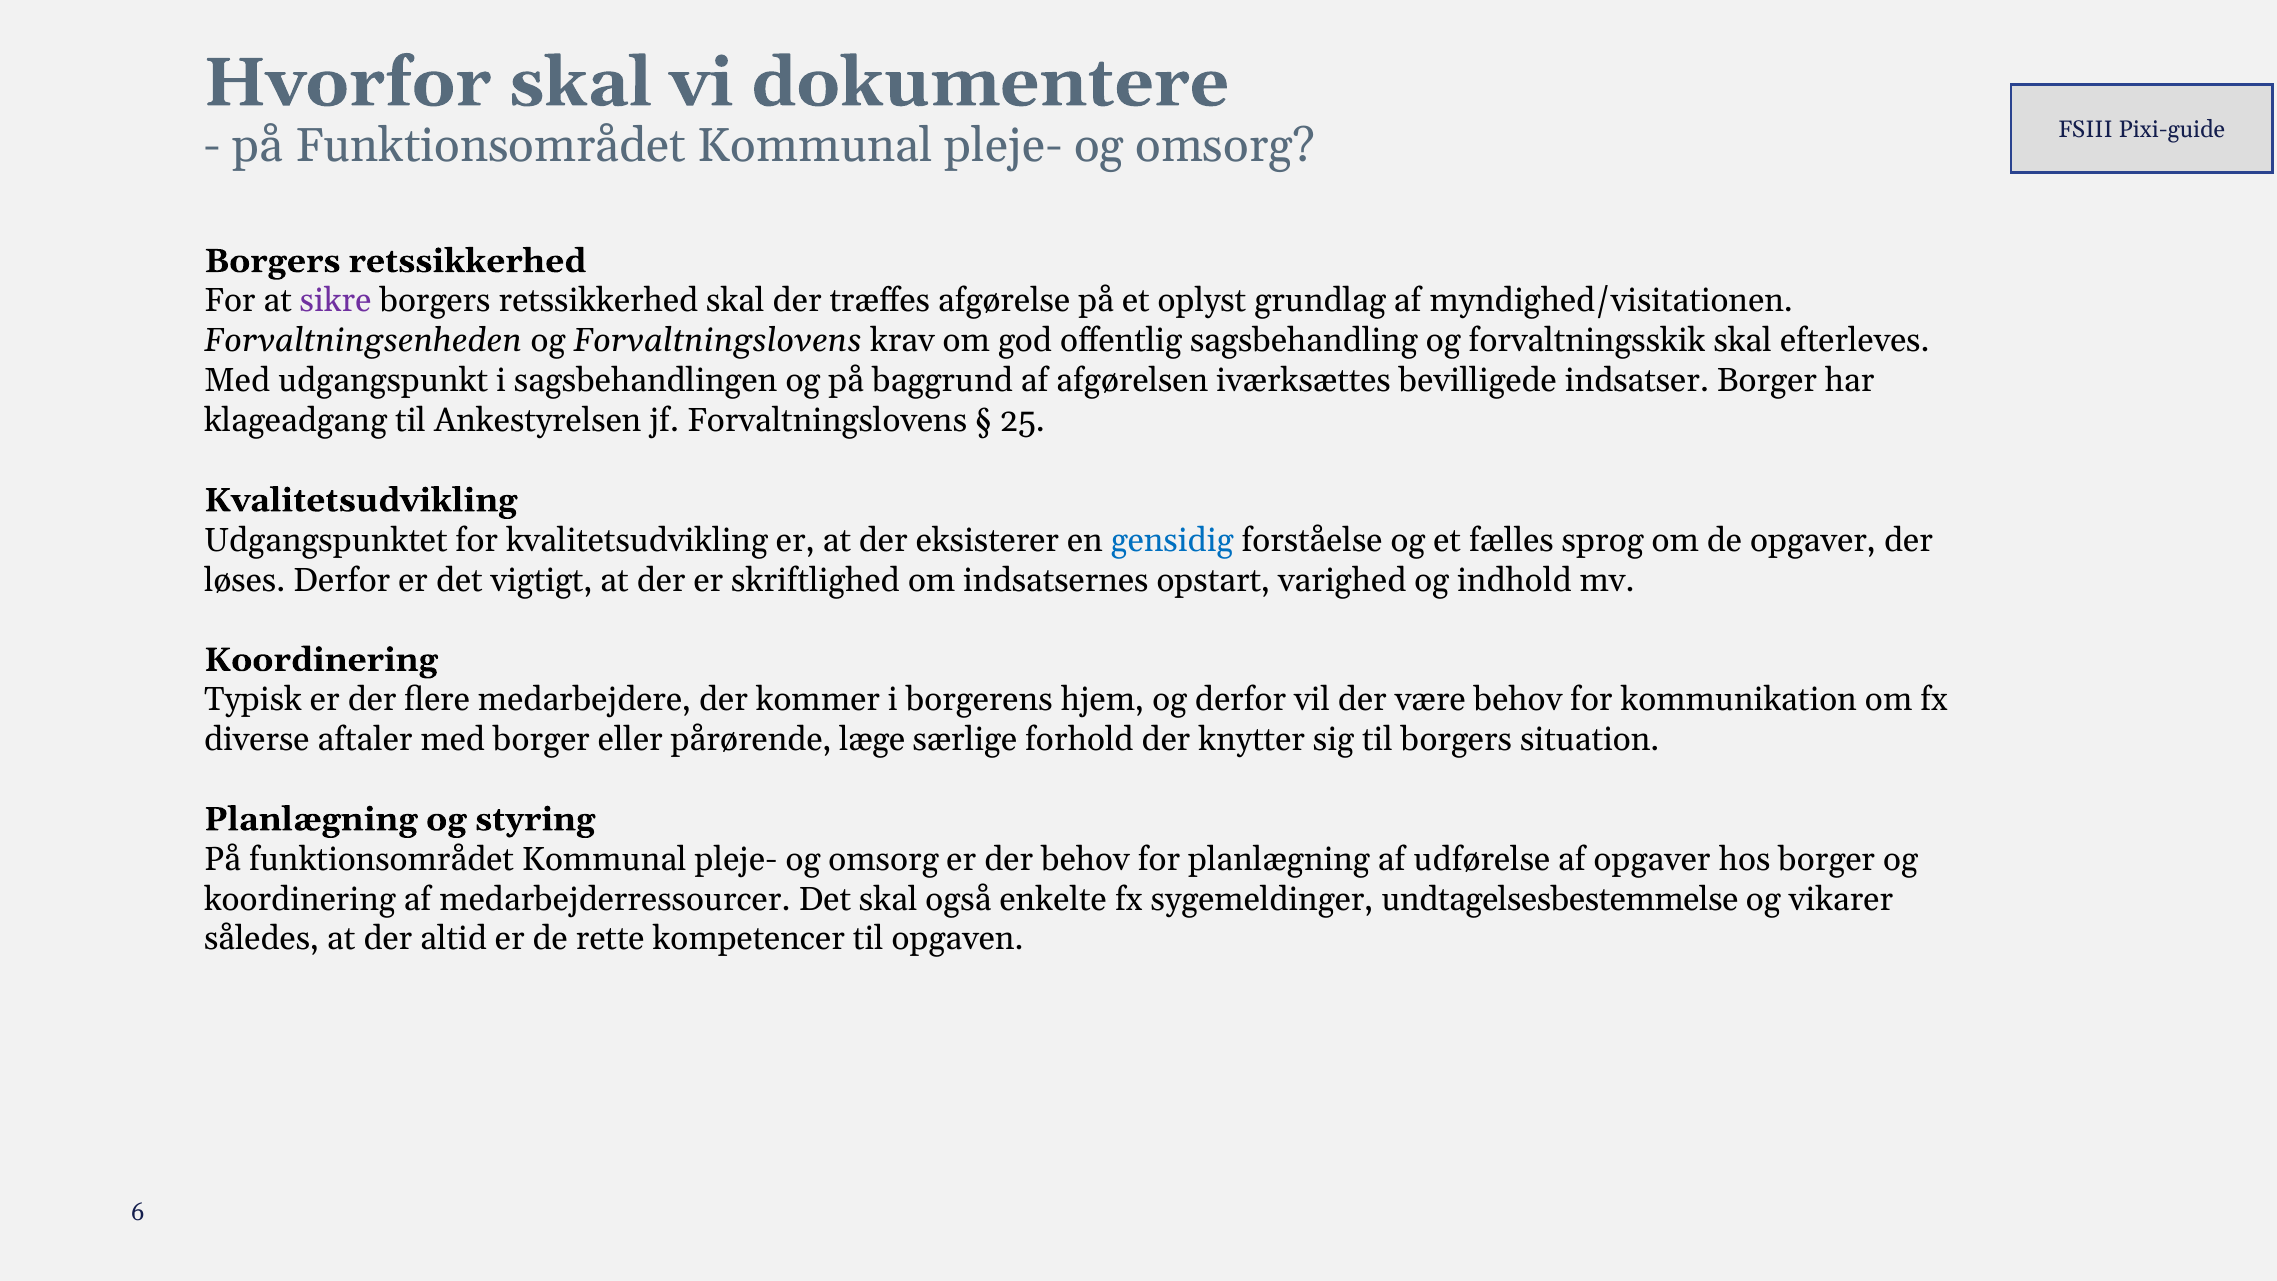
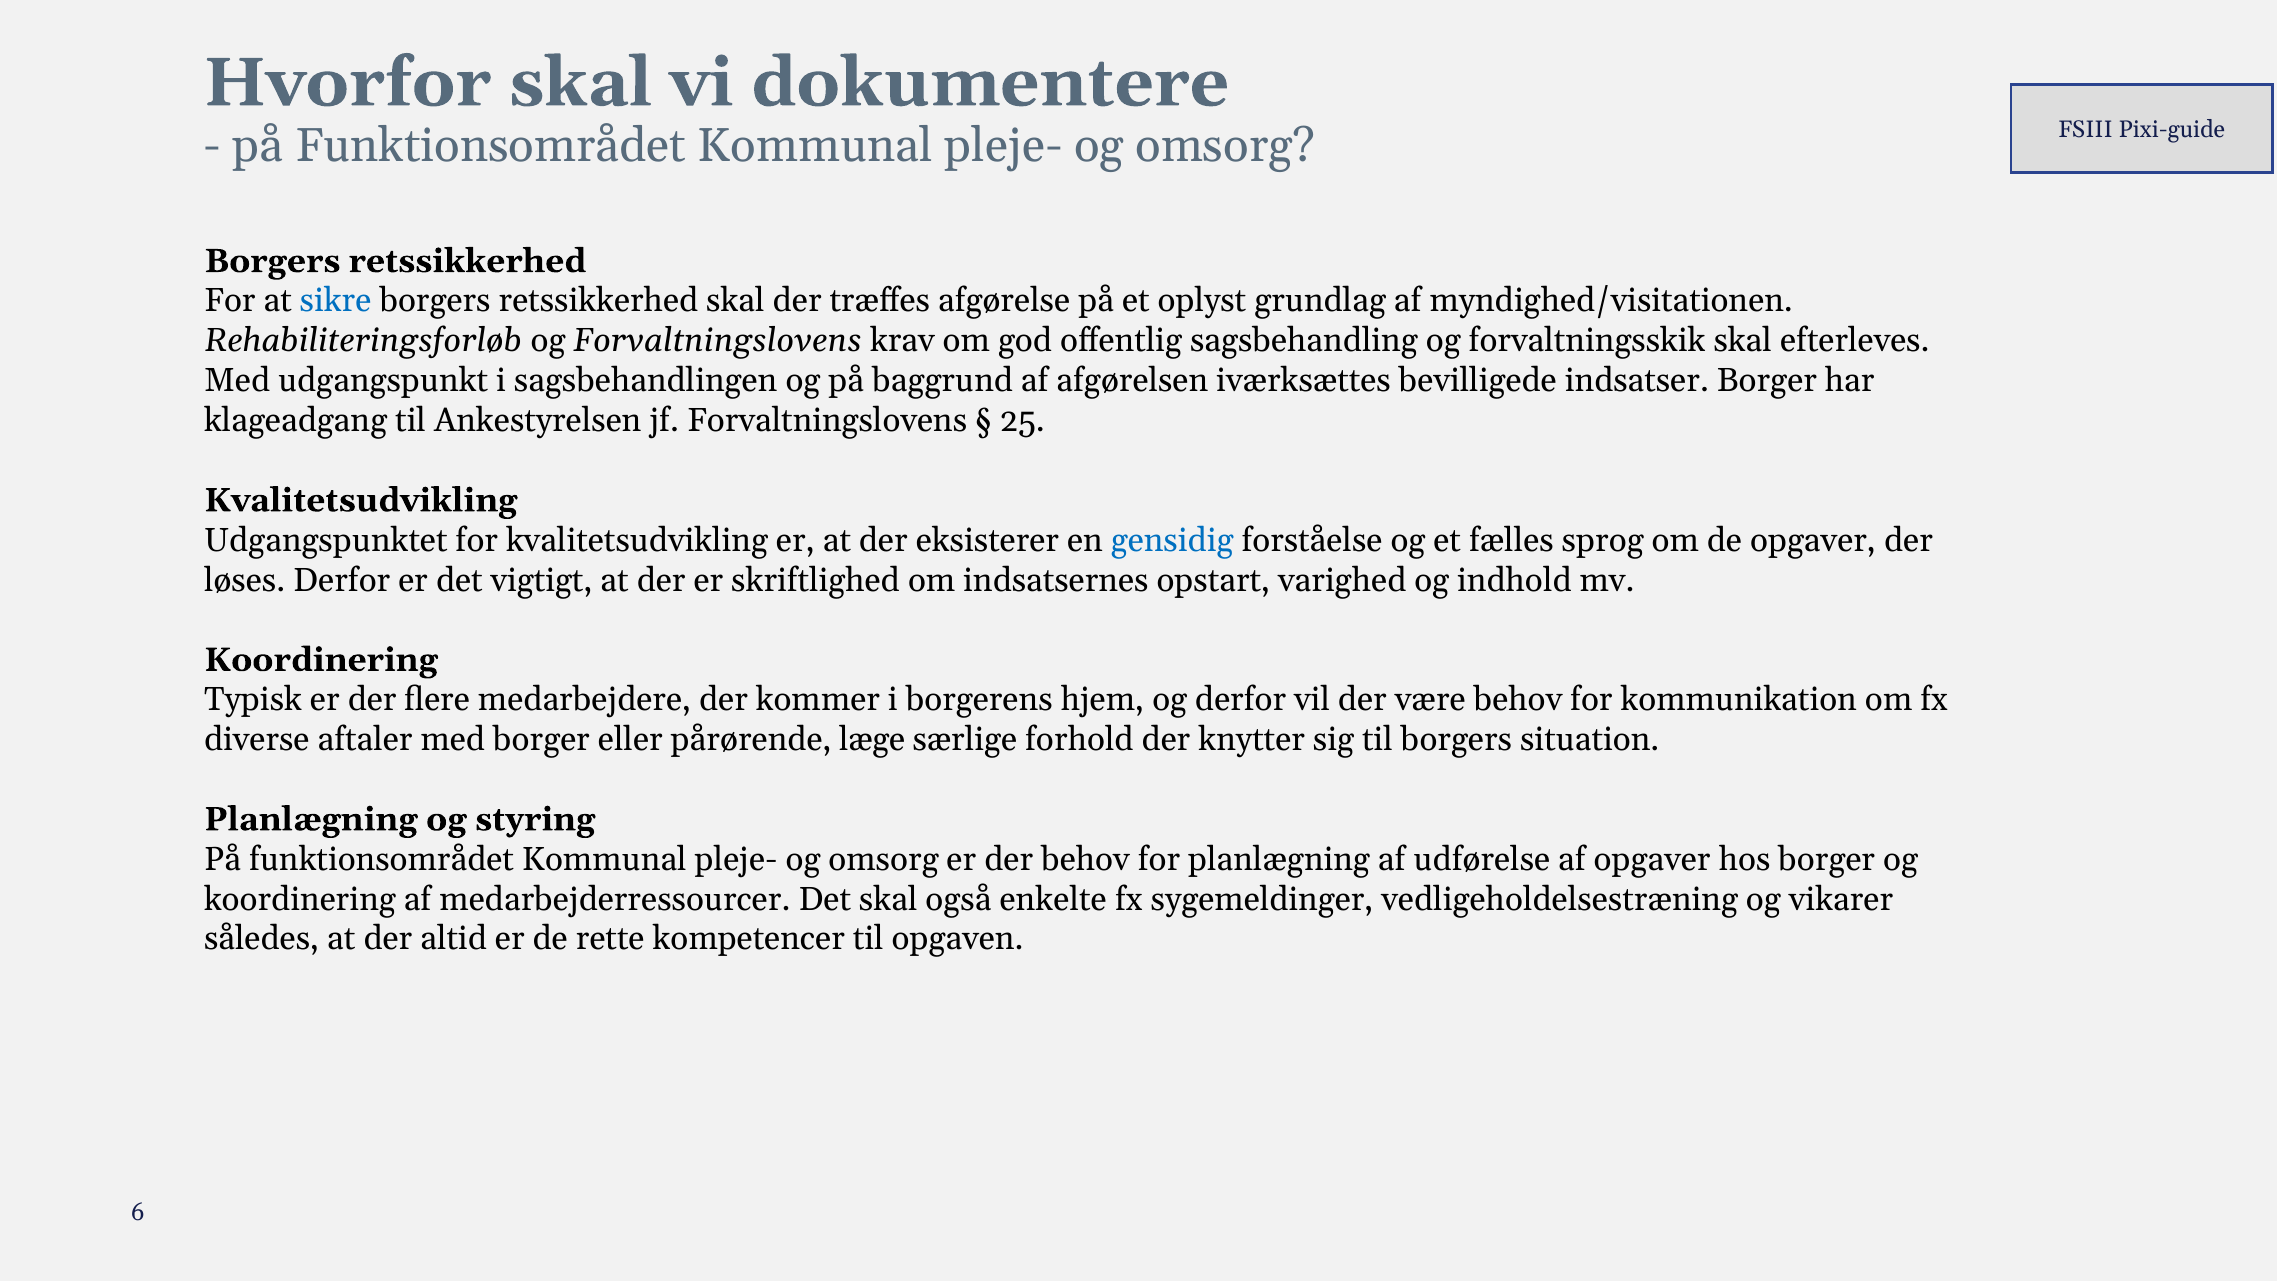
sikre colour: purple -> blue (335, 301)
Forvaltningsenheden: Forvaltningsenheden -> Rehabiliteringsforløb (363, 341)
undtagelsesbestemmelse: undtagelsesbestemmelse -> vedligeholdelsestræning (1560, 899)
